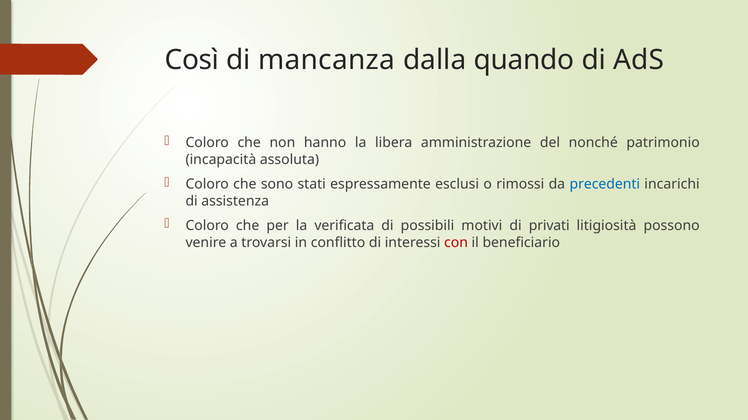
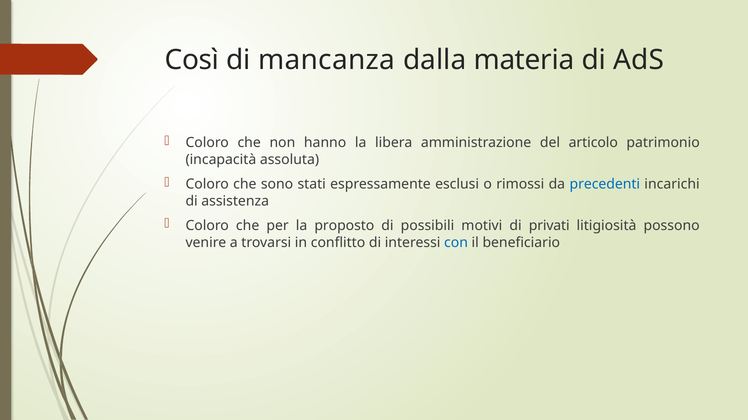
quando: quando -> materia (524, 60)
nonché: nonché -> articolo (593, 143)
verificata: verificata -> proposto (344, 226)
con colour: red -> blue (456, 243)
